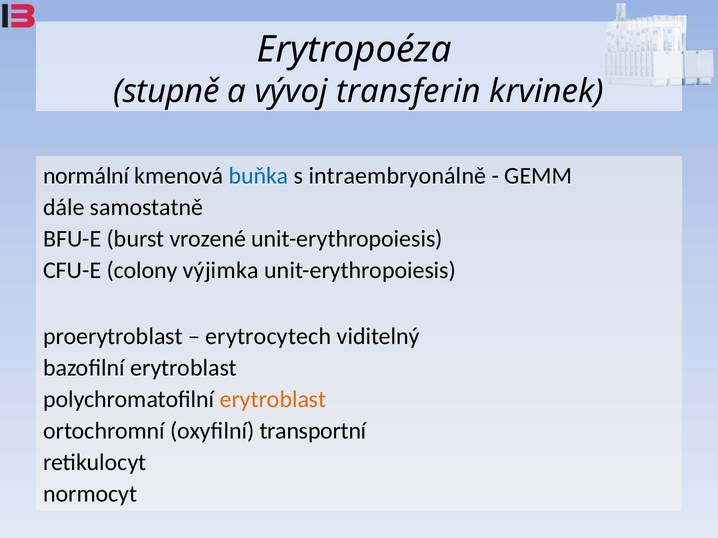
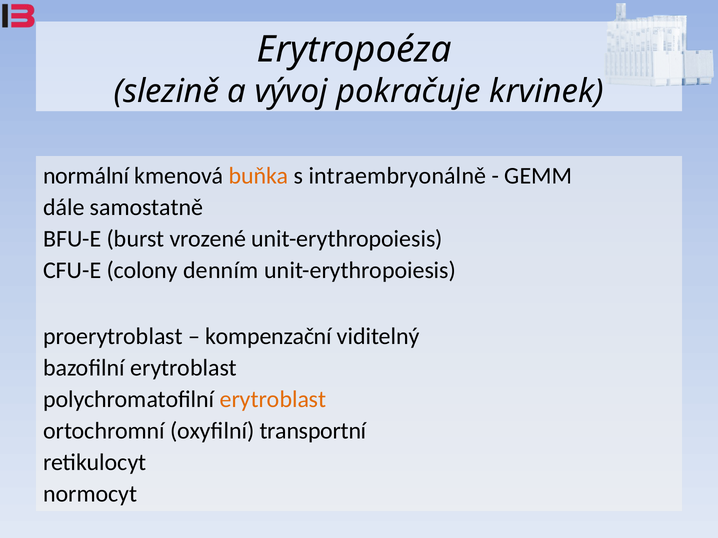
stupně: stupně -> slezině (166, 91)
transferin: transferin -> pokračuje (409, 91)
buňka colour: blue -> orange (259, 176)
výjimka: výjimka -> denním (221, 271)
erytrocytech: erytrocytech -> kompenzační (269, 337)
